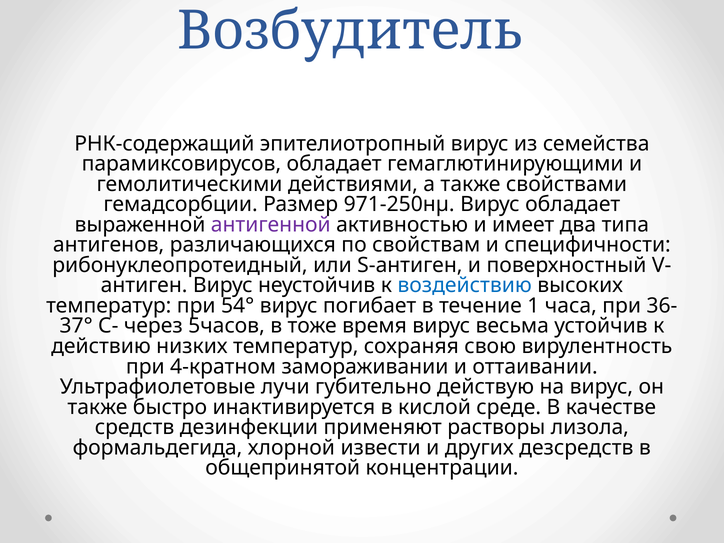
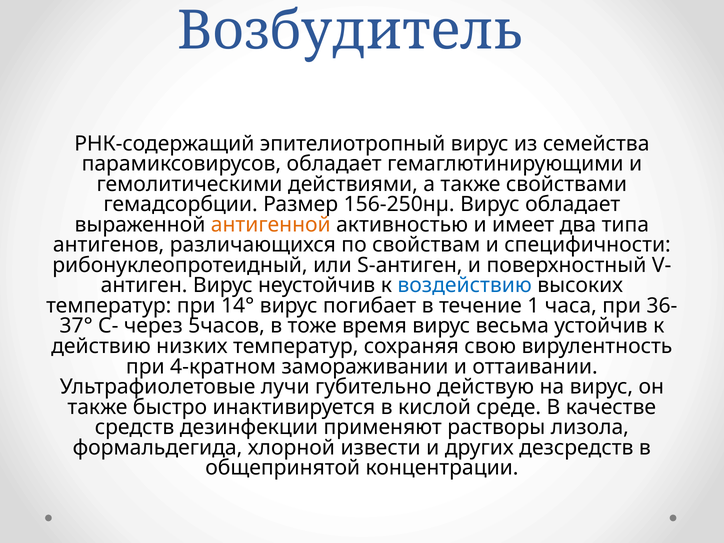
971-250нµ: 971-250нµ -> 156-250нµ (399, 204)
антигенной colour: purple -> orange (271, 225)
54°: 54° -> 14° (238, 306)
